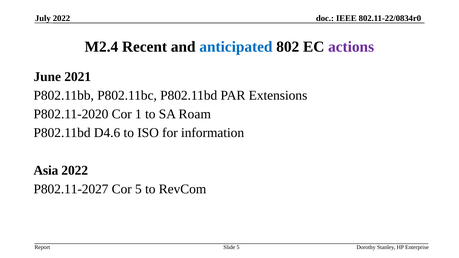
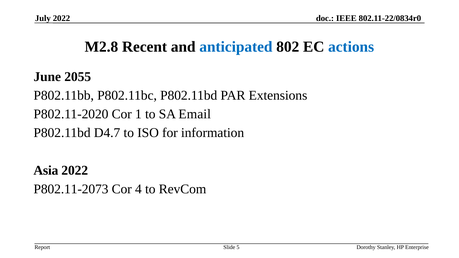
M2.4: M2.4 -> M2.8 (101, 47)
actions colour: purple -> blue (351, 47)
2021: 2021 -> 2055 (78, 77)
Roam: Roam -> Email (195, 114)
D4.6: D4.6 -> D4.7 (107, 133)
P802.11-2027: P802.11-2027 -> P802.11-2073 (71, 189)
Cor 5: 5 -> 4 (138, 189)
